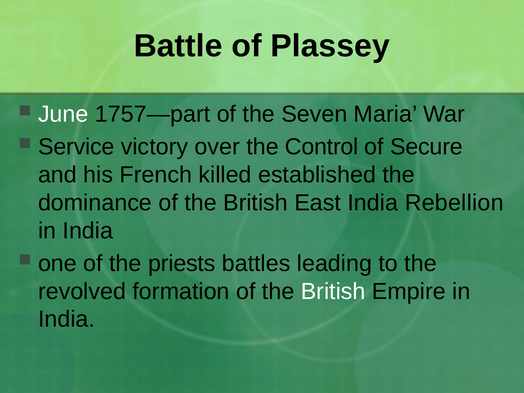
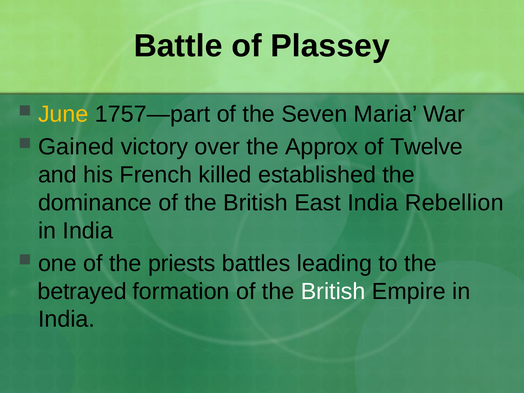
June colour: white -> yellow (63, 114)
Service: Service -> Gained (76, 147)
Control: Control -> Approx (322, 147)
Secure: Secure -> Twelve (427, 147)
revolved: revolved -> betrayed (82, 291)
